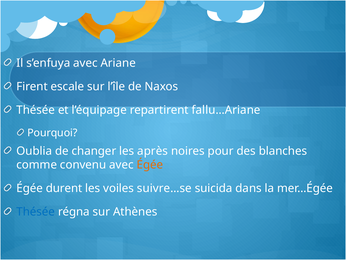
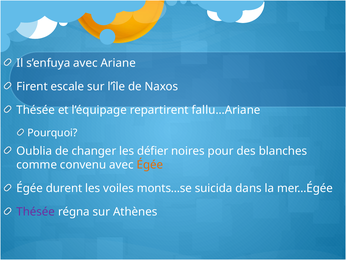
après: après -> défier (153, 151)
suivre…se: suivre…se -> monts…se (164, 188)
Thésée colour: blue -> purple (36, 211)
